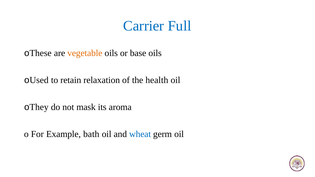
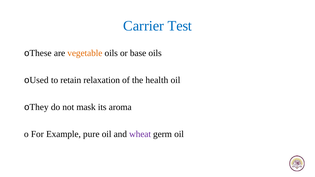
Full: Full -> Test (180, 26)
bath: bath -> pure (91, 134)
wheat colour: blue -> purple (140, 134)
